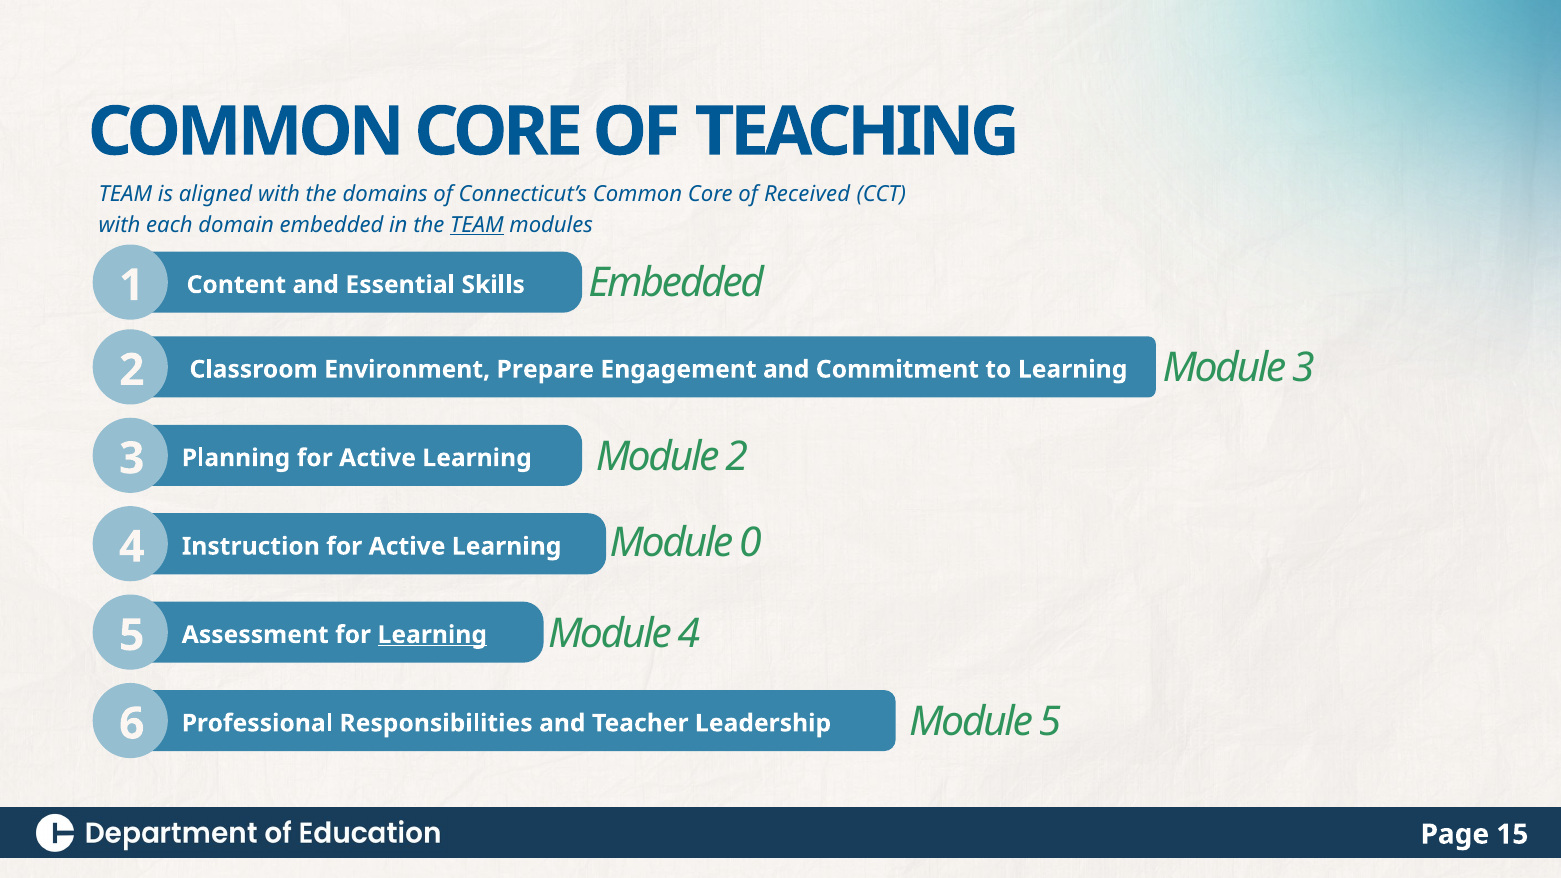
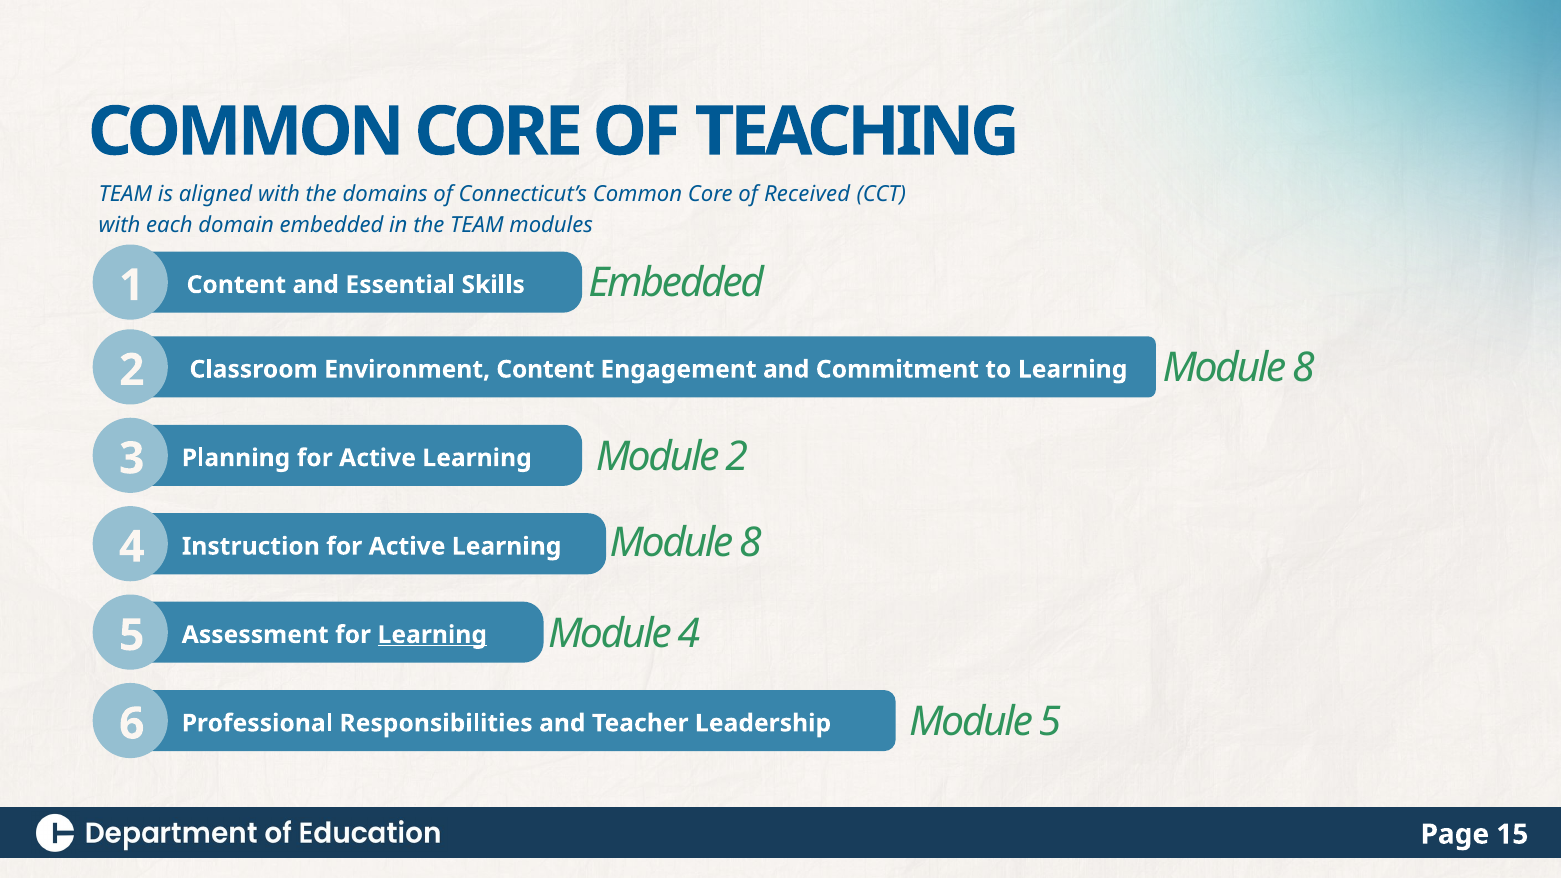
TEAM underline: present -> none (477, 225)
3: 3 -> 8 (1304, 368)
Environment Prepare: Prepare -> Content (545, 369)
0: 0 -> 8 (751, 543)
